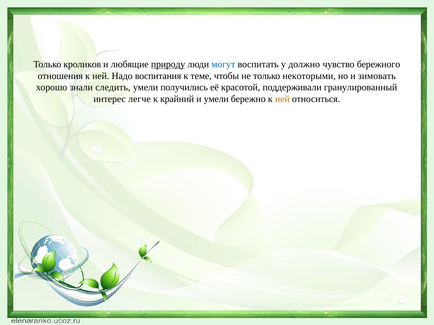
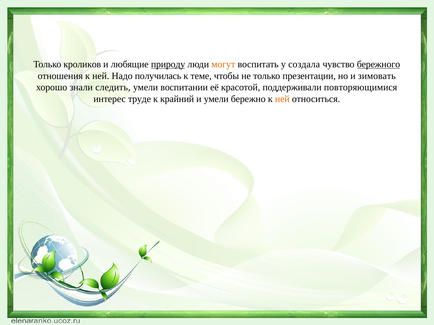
могут colour: blue -> orange (223, 64)
должно: должно -> создала (304, 64)
бережного underline: none -> present (378, 64)
воспитания: воспитания -> получилась (158, 76)
некоторыми: некоторыми -> презентации (309, 76)
получились: получились -> воспитании (184, 88)
гранулированный: гранулированный -> повторяющимися (361, 88)
легче: легче -> труде (140, 99)
